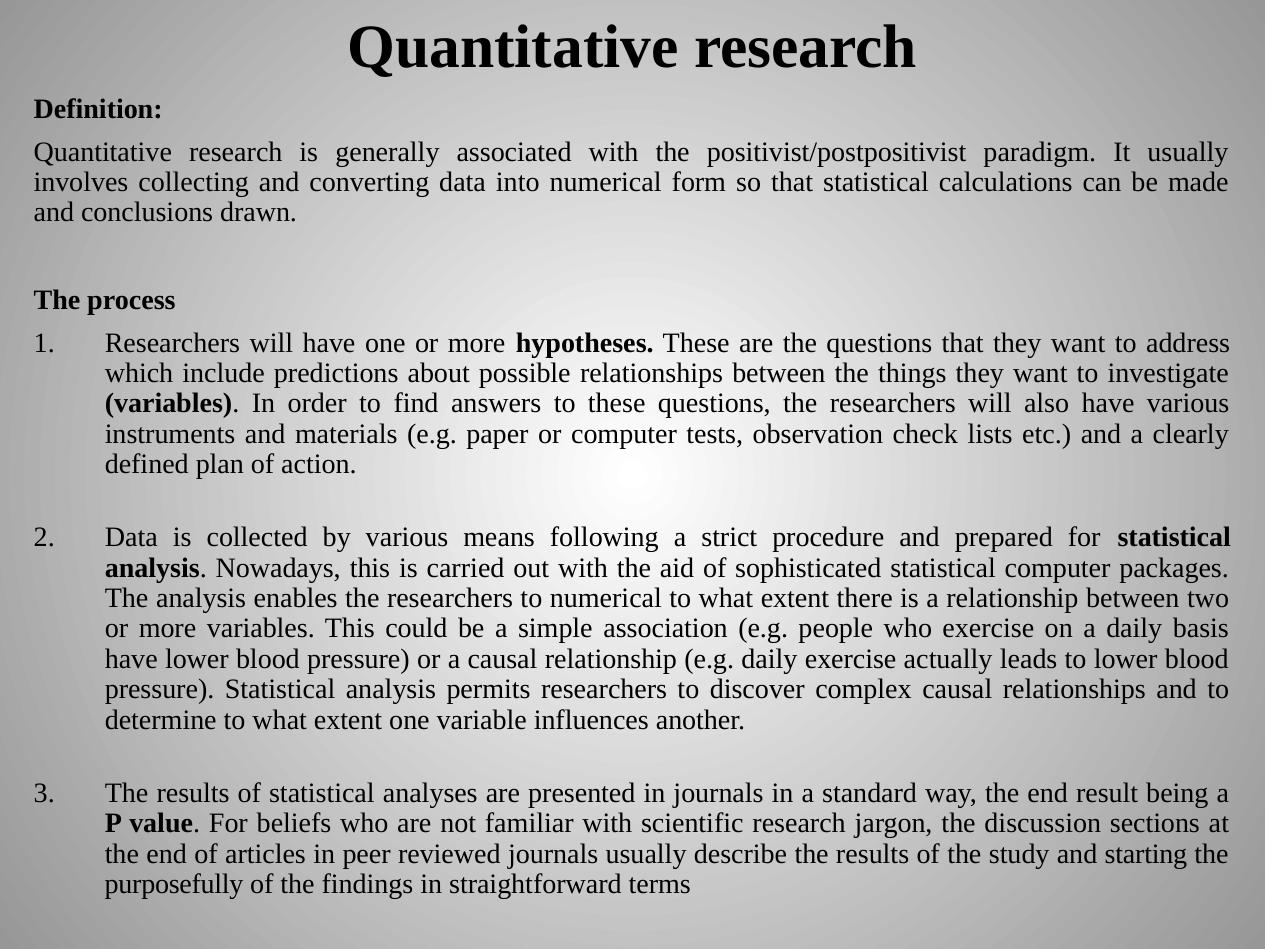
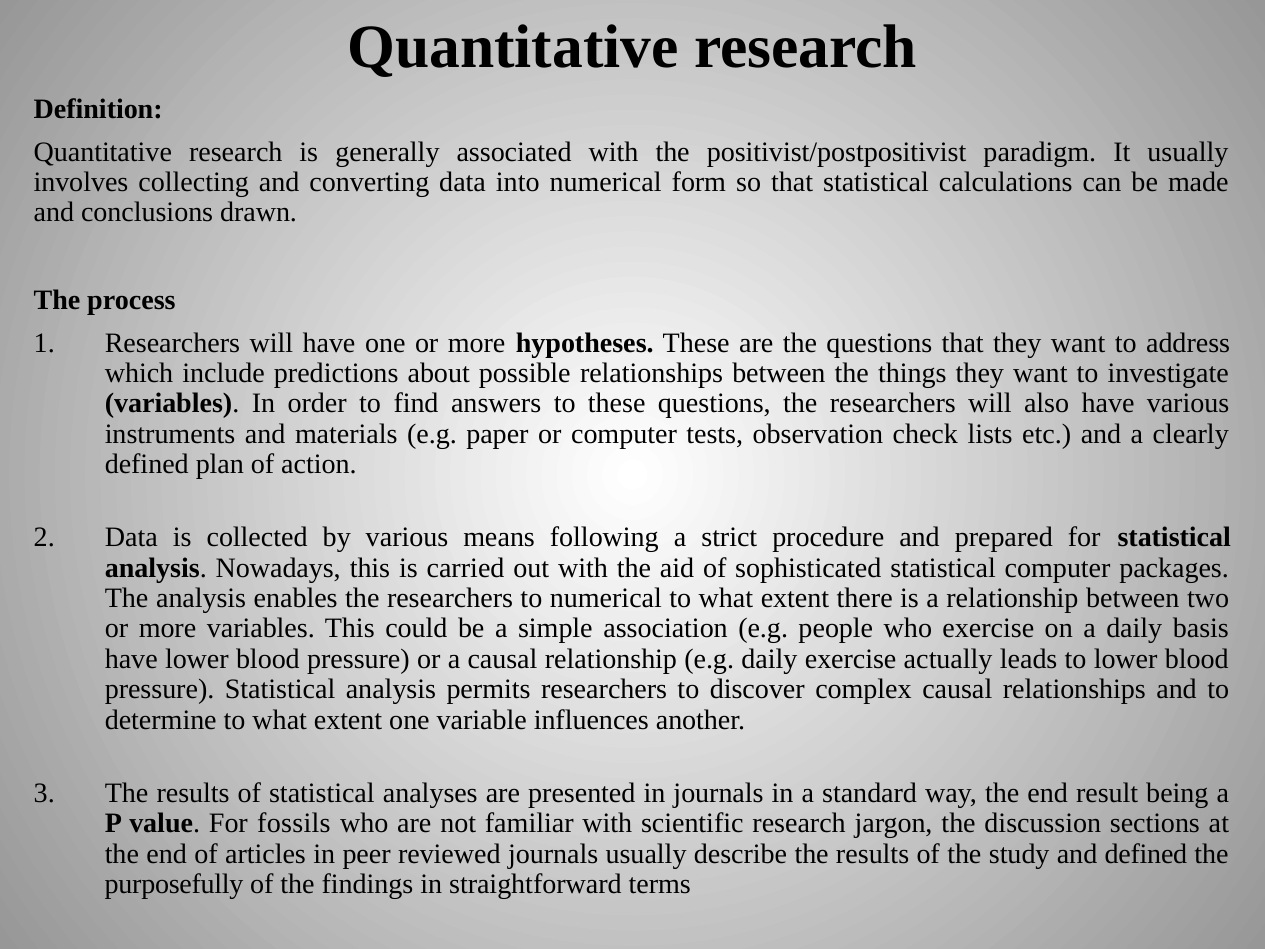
beliefs: beliefs -> fossils (294, 823)
and starting: starting -> defined (1146, 854)
